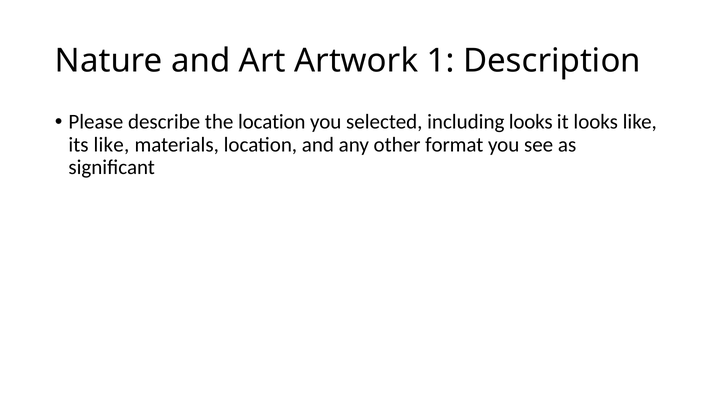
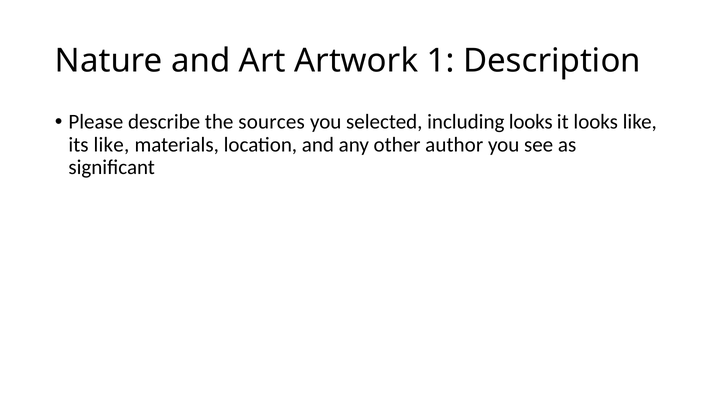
the location: location -> sources (272, 122)
format: format -> author (454, 145)
